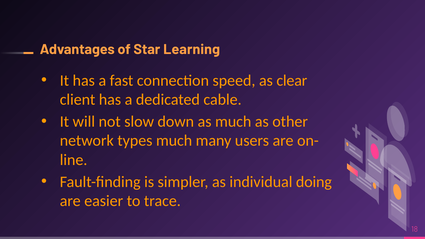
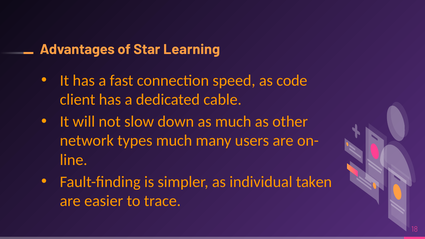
clear: clear -> code (292, 81)
doing: doing -> taken (314, 182)
